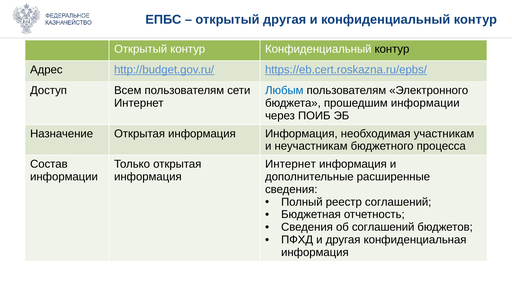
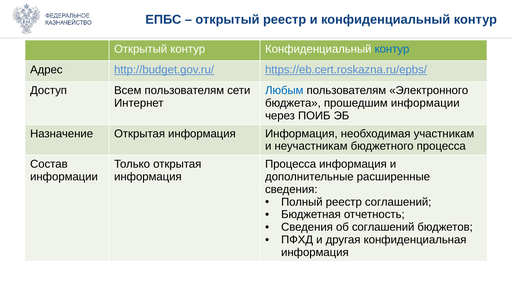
открытый другая: другая -> реестр (285, 20)
контур colour: black -> blue (392, 49)
Интернет: Интернет -> Процесса (291, 164)
